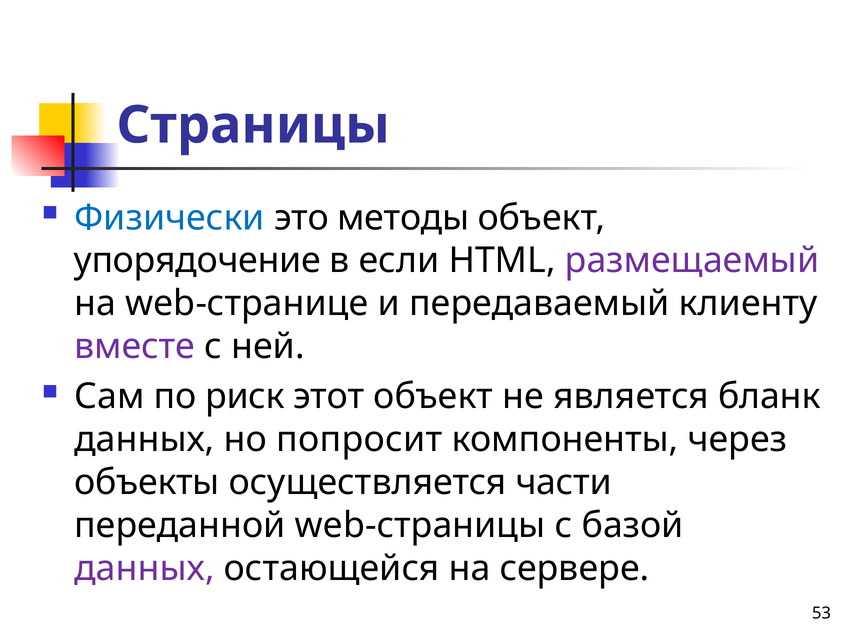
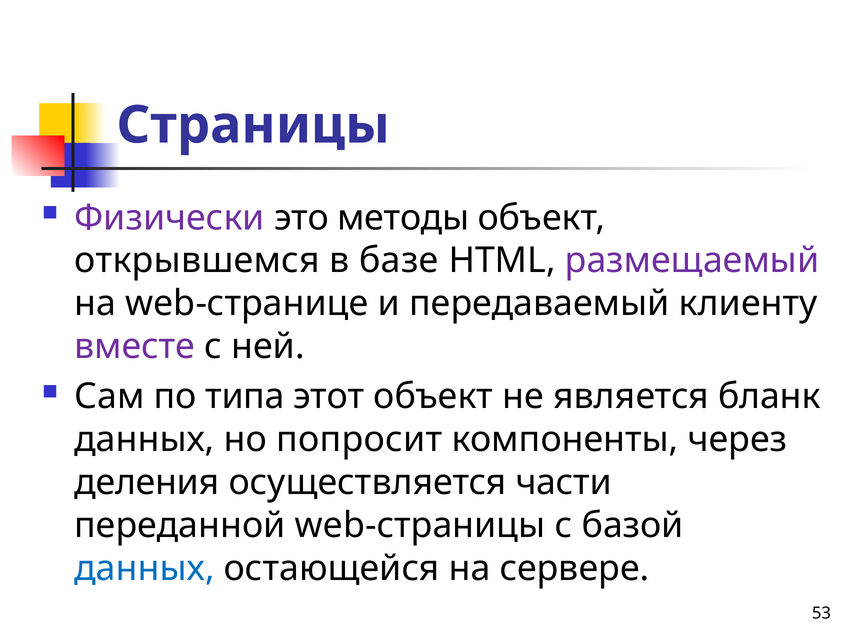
Физически colour: blue -> purple (169, 218)
упорядочение: упорядочение -> открывшемся (197, 260)
если: если -> базе (399, 260)
риск: риск -> типа (245, 396)
объекты: объекты -> деления (147, 482)
данных colour: purple -> blue (144, 568)
